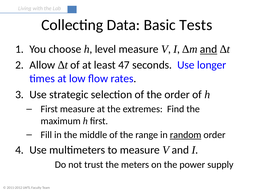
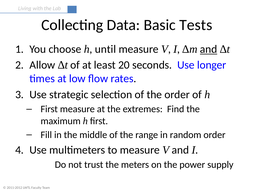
level: level -> until (105, 49)
47: 47 -> 20 (124, 65)
random underline: present -> none (186, 135)
